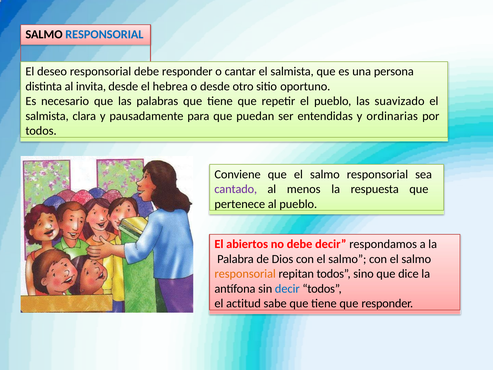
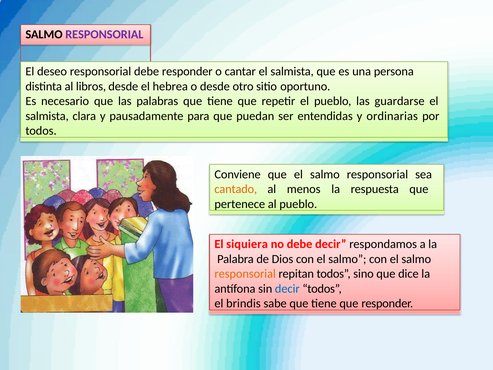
RESPONSORIAL colour: blue -> purple (104, 35)
invita: invita -> libros (91, 86)
suavizado: suavizado -> guardarse (400, 101)
cantado colour: purple -> orange (236, 189)
abiertos: abiertos -> siquiera (247, 244)
actitud: actitud -> brindis (243, 303)
